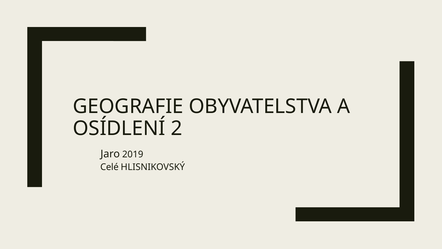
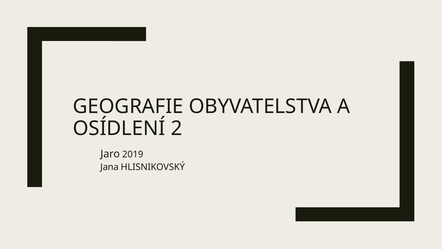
Celé: Celé -> Jana (109, 167)
